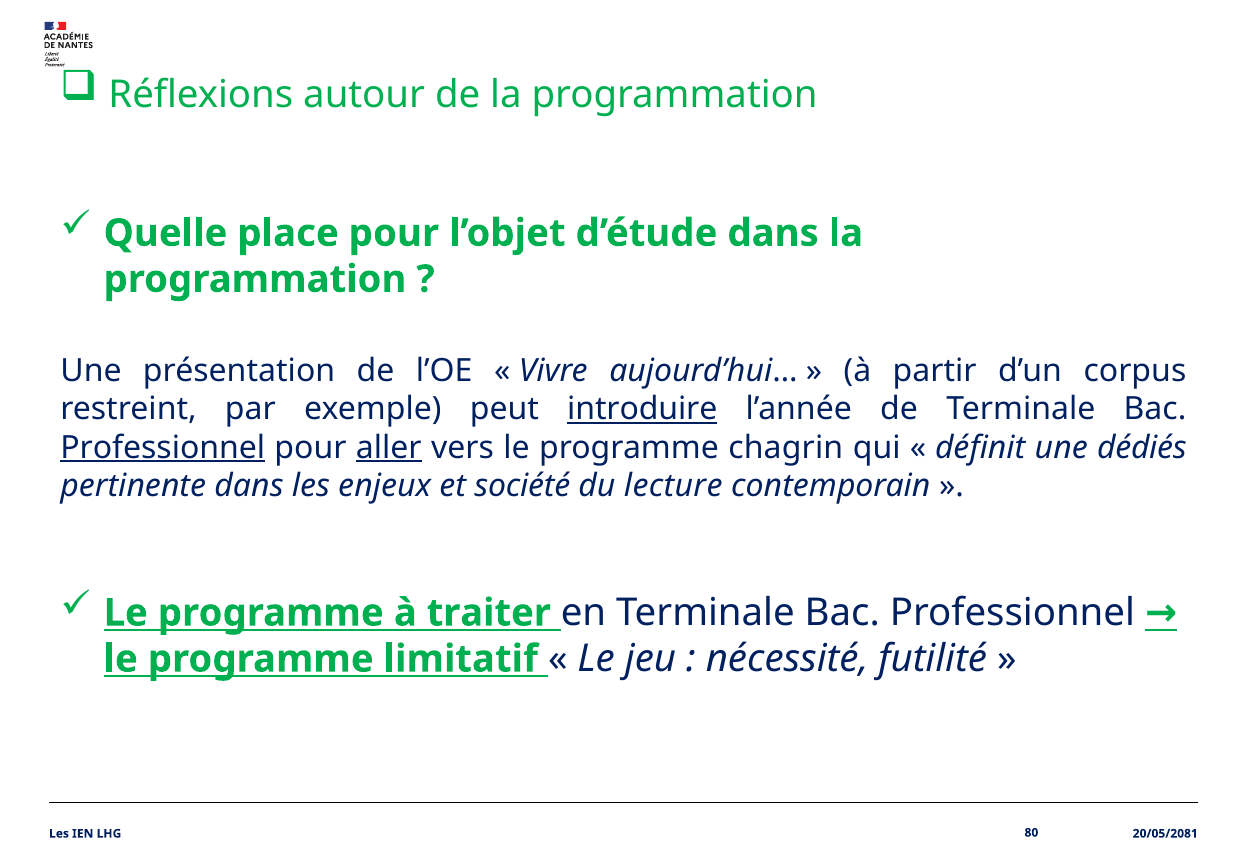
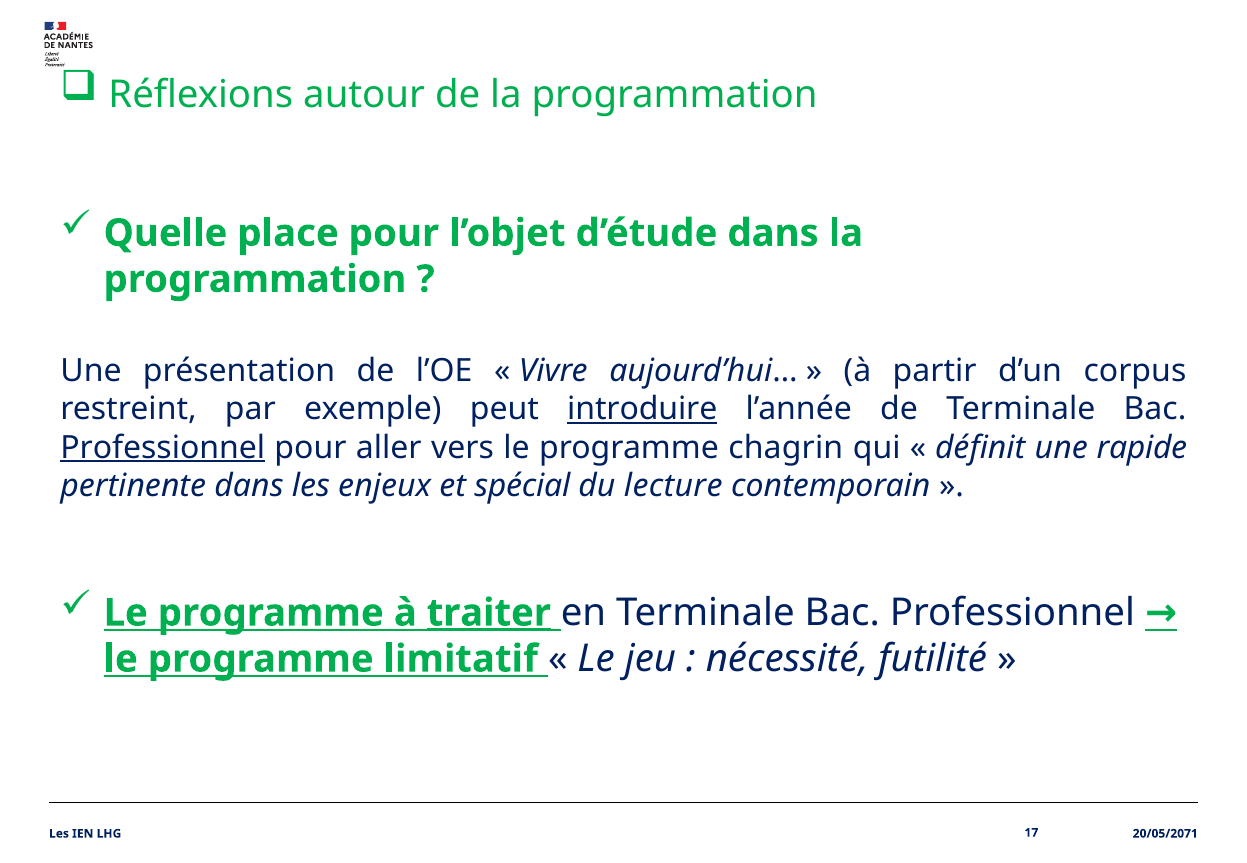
aller underline: present -> none (389, 448)
dédiés: dédiés -> rapide (1142, 448)
société: société -> spécial (522, 486)
traiter underline: none -> present (489, 613)
80: 80 -> 17 (1031, 833)
20/05/2081: 20/05/2081 -> 20/05/2071 (1165, 834)
